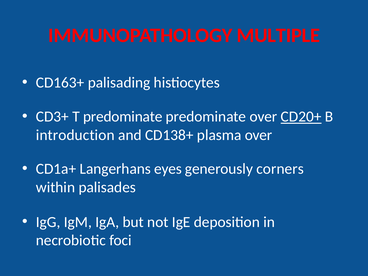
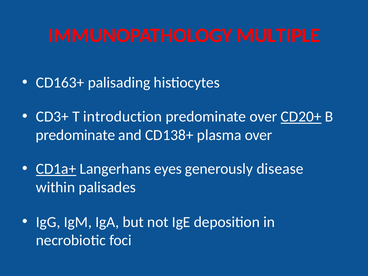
T predominate: predominate -> introduction (123, 117)
introduction: introduction -> predominate (75, 135)
CD1a+ underline: none -> present (56, 169)
corners: corners -> disease (280, 169)
